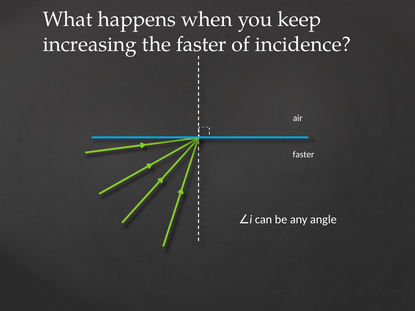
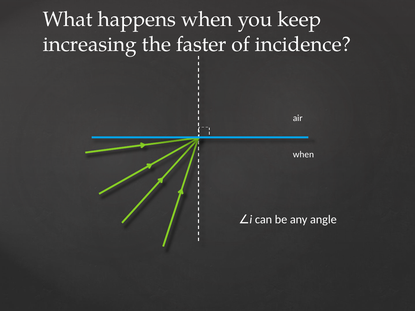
faster: faster -> when (303, 154)
